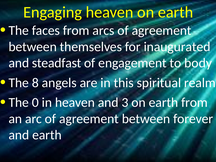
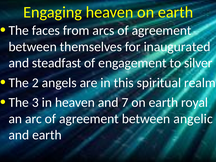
body: body -> silver (198, 63)
8: 8 -> 2 (35, 83)
0: 0 -> 3 (35, 103)
3: 3 -> 7 (125, 103)
earth from: from -> royal (194, 103)
forever: forever -> angelic (193, 119)
